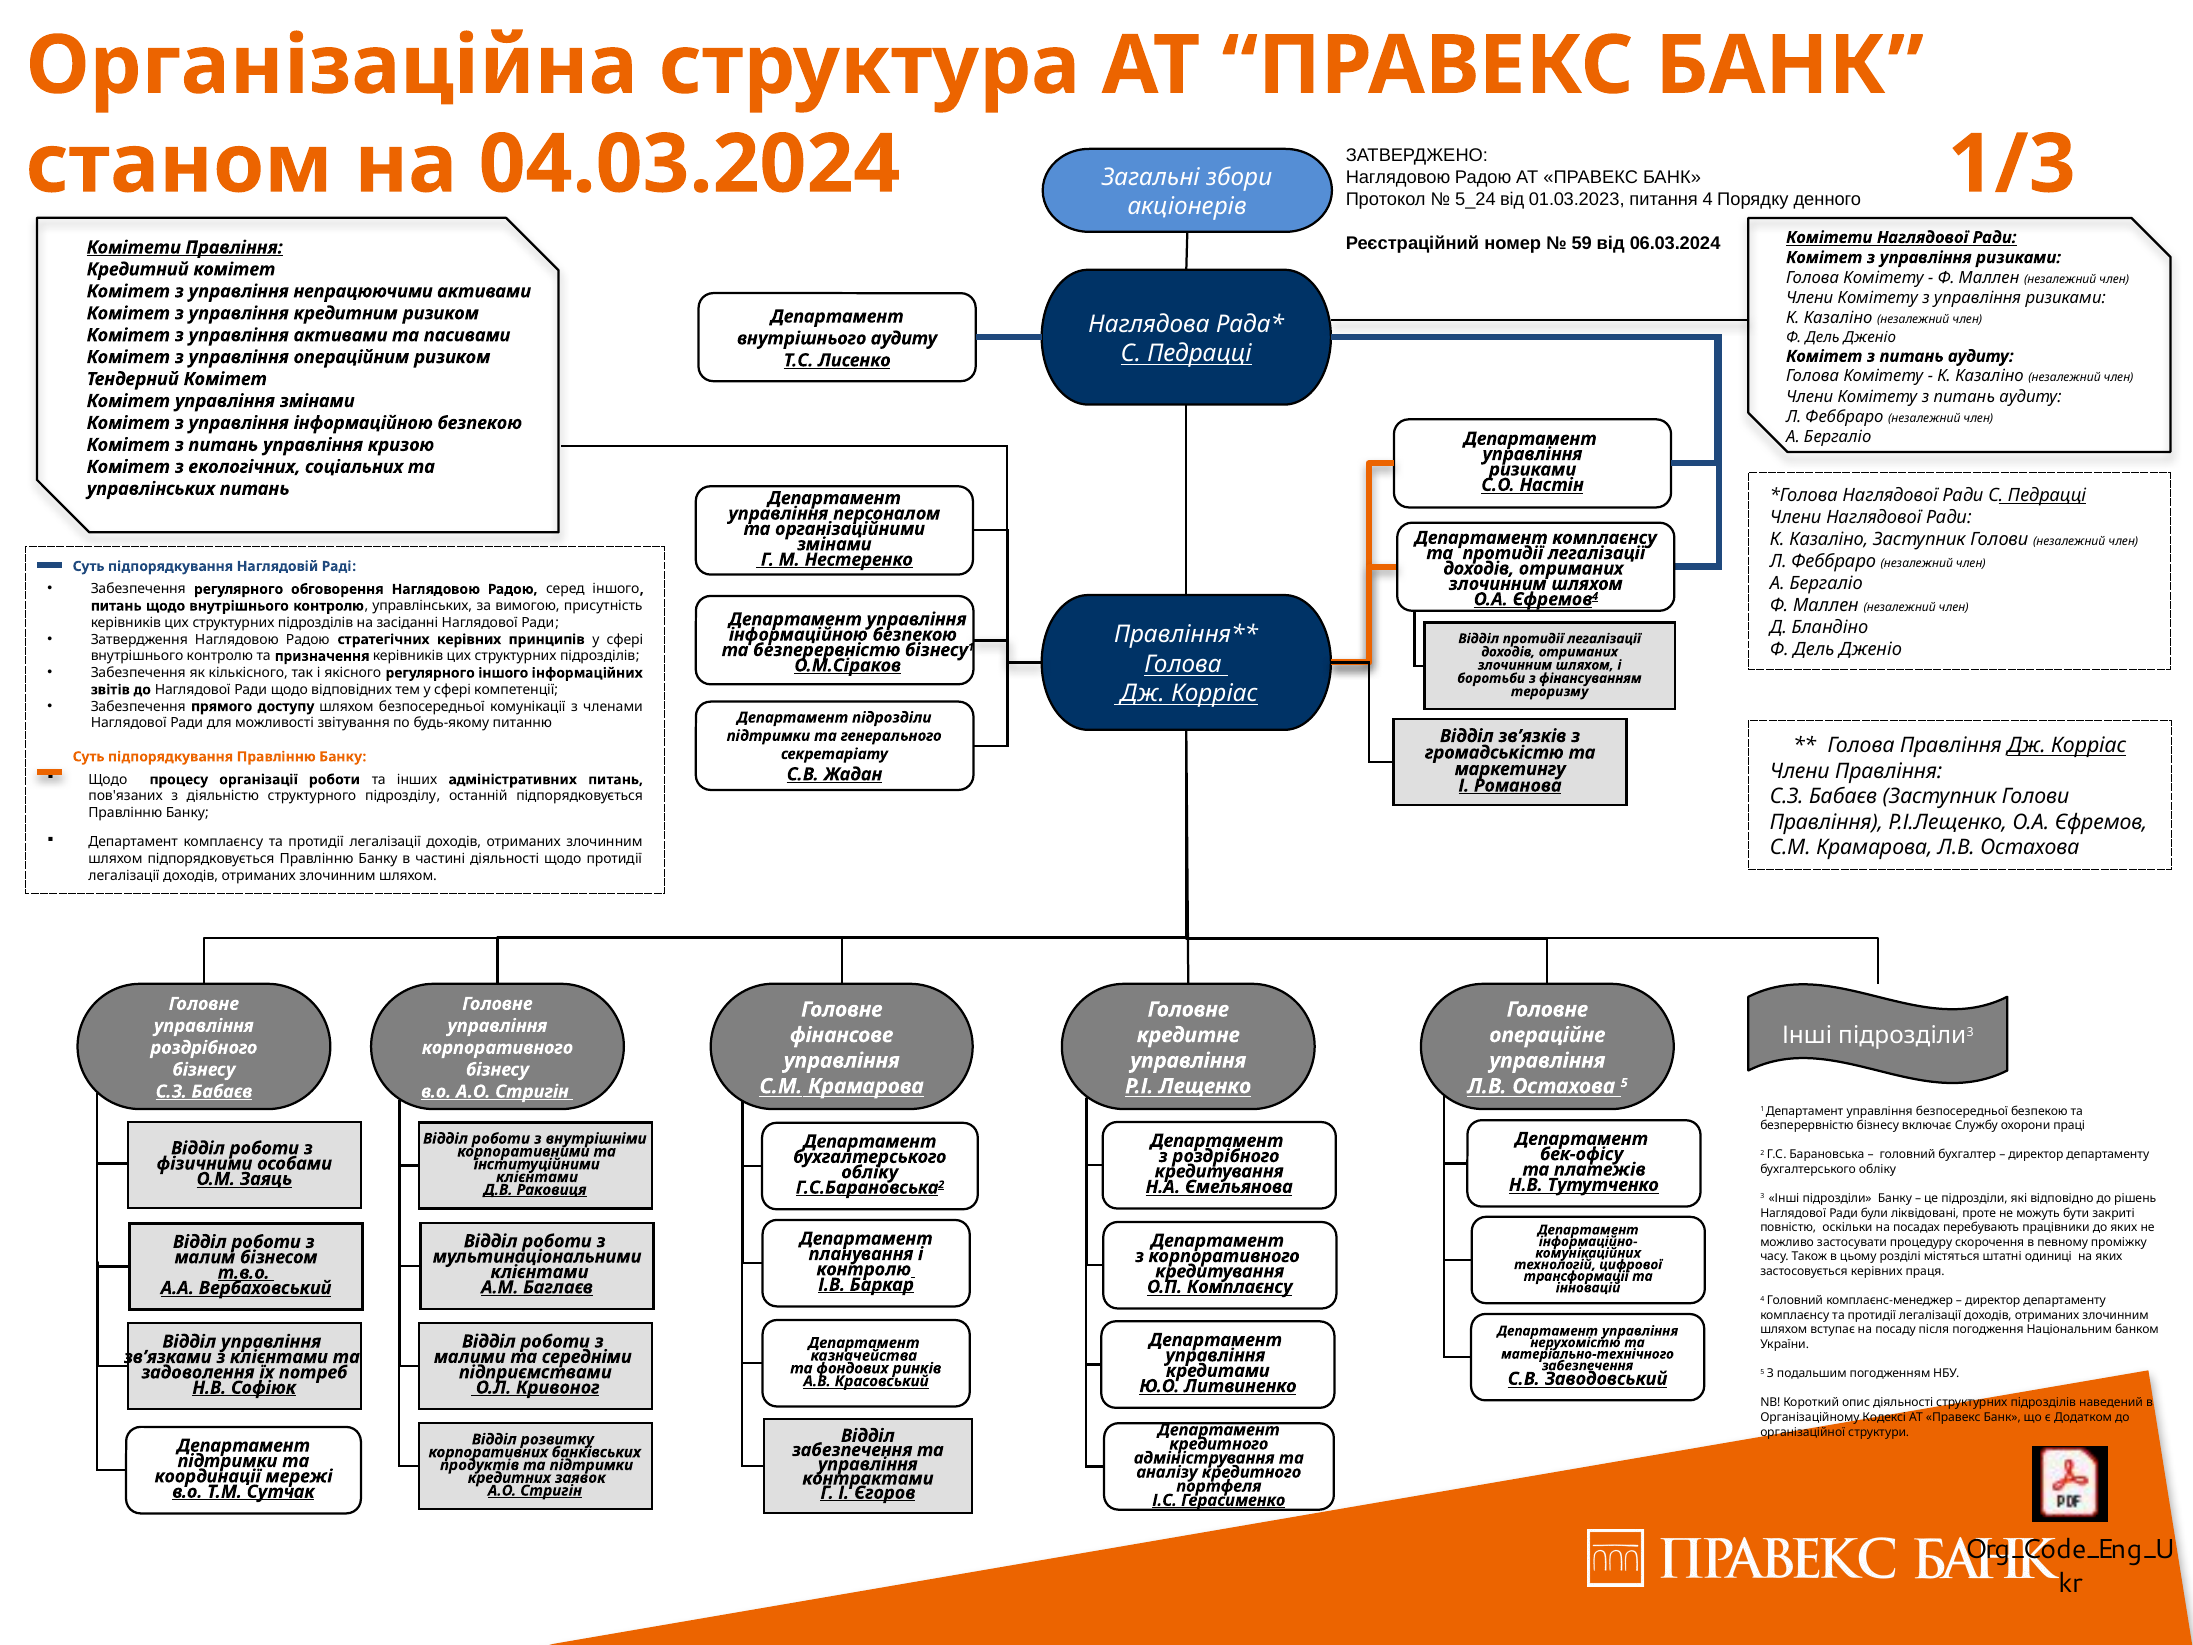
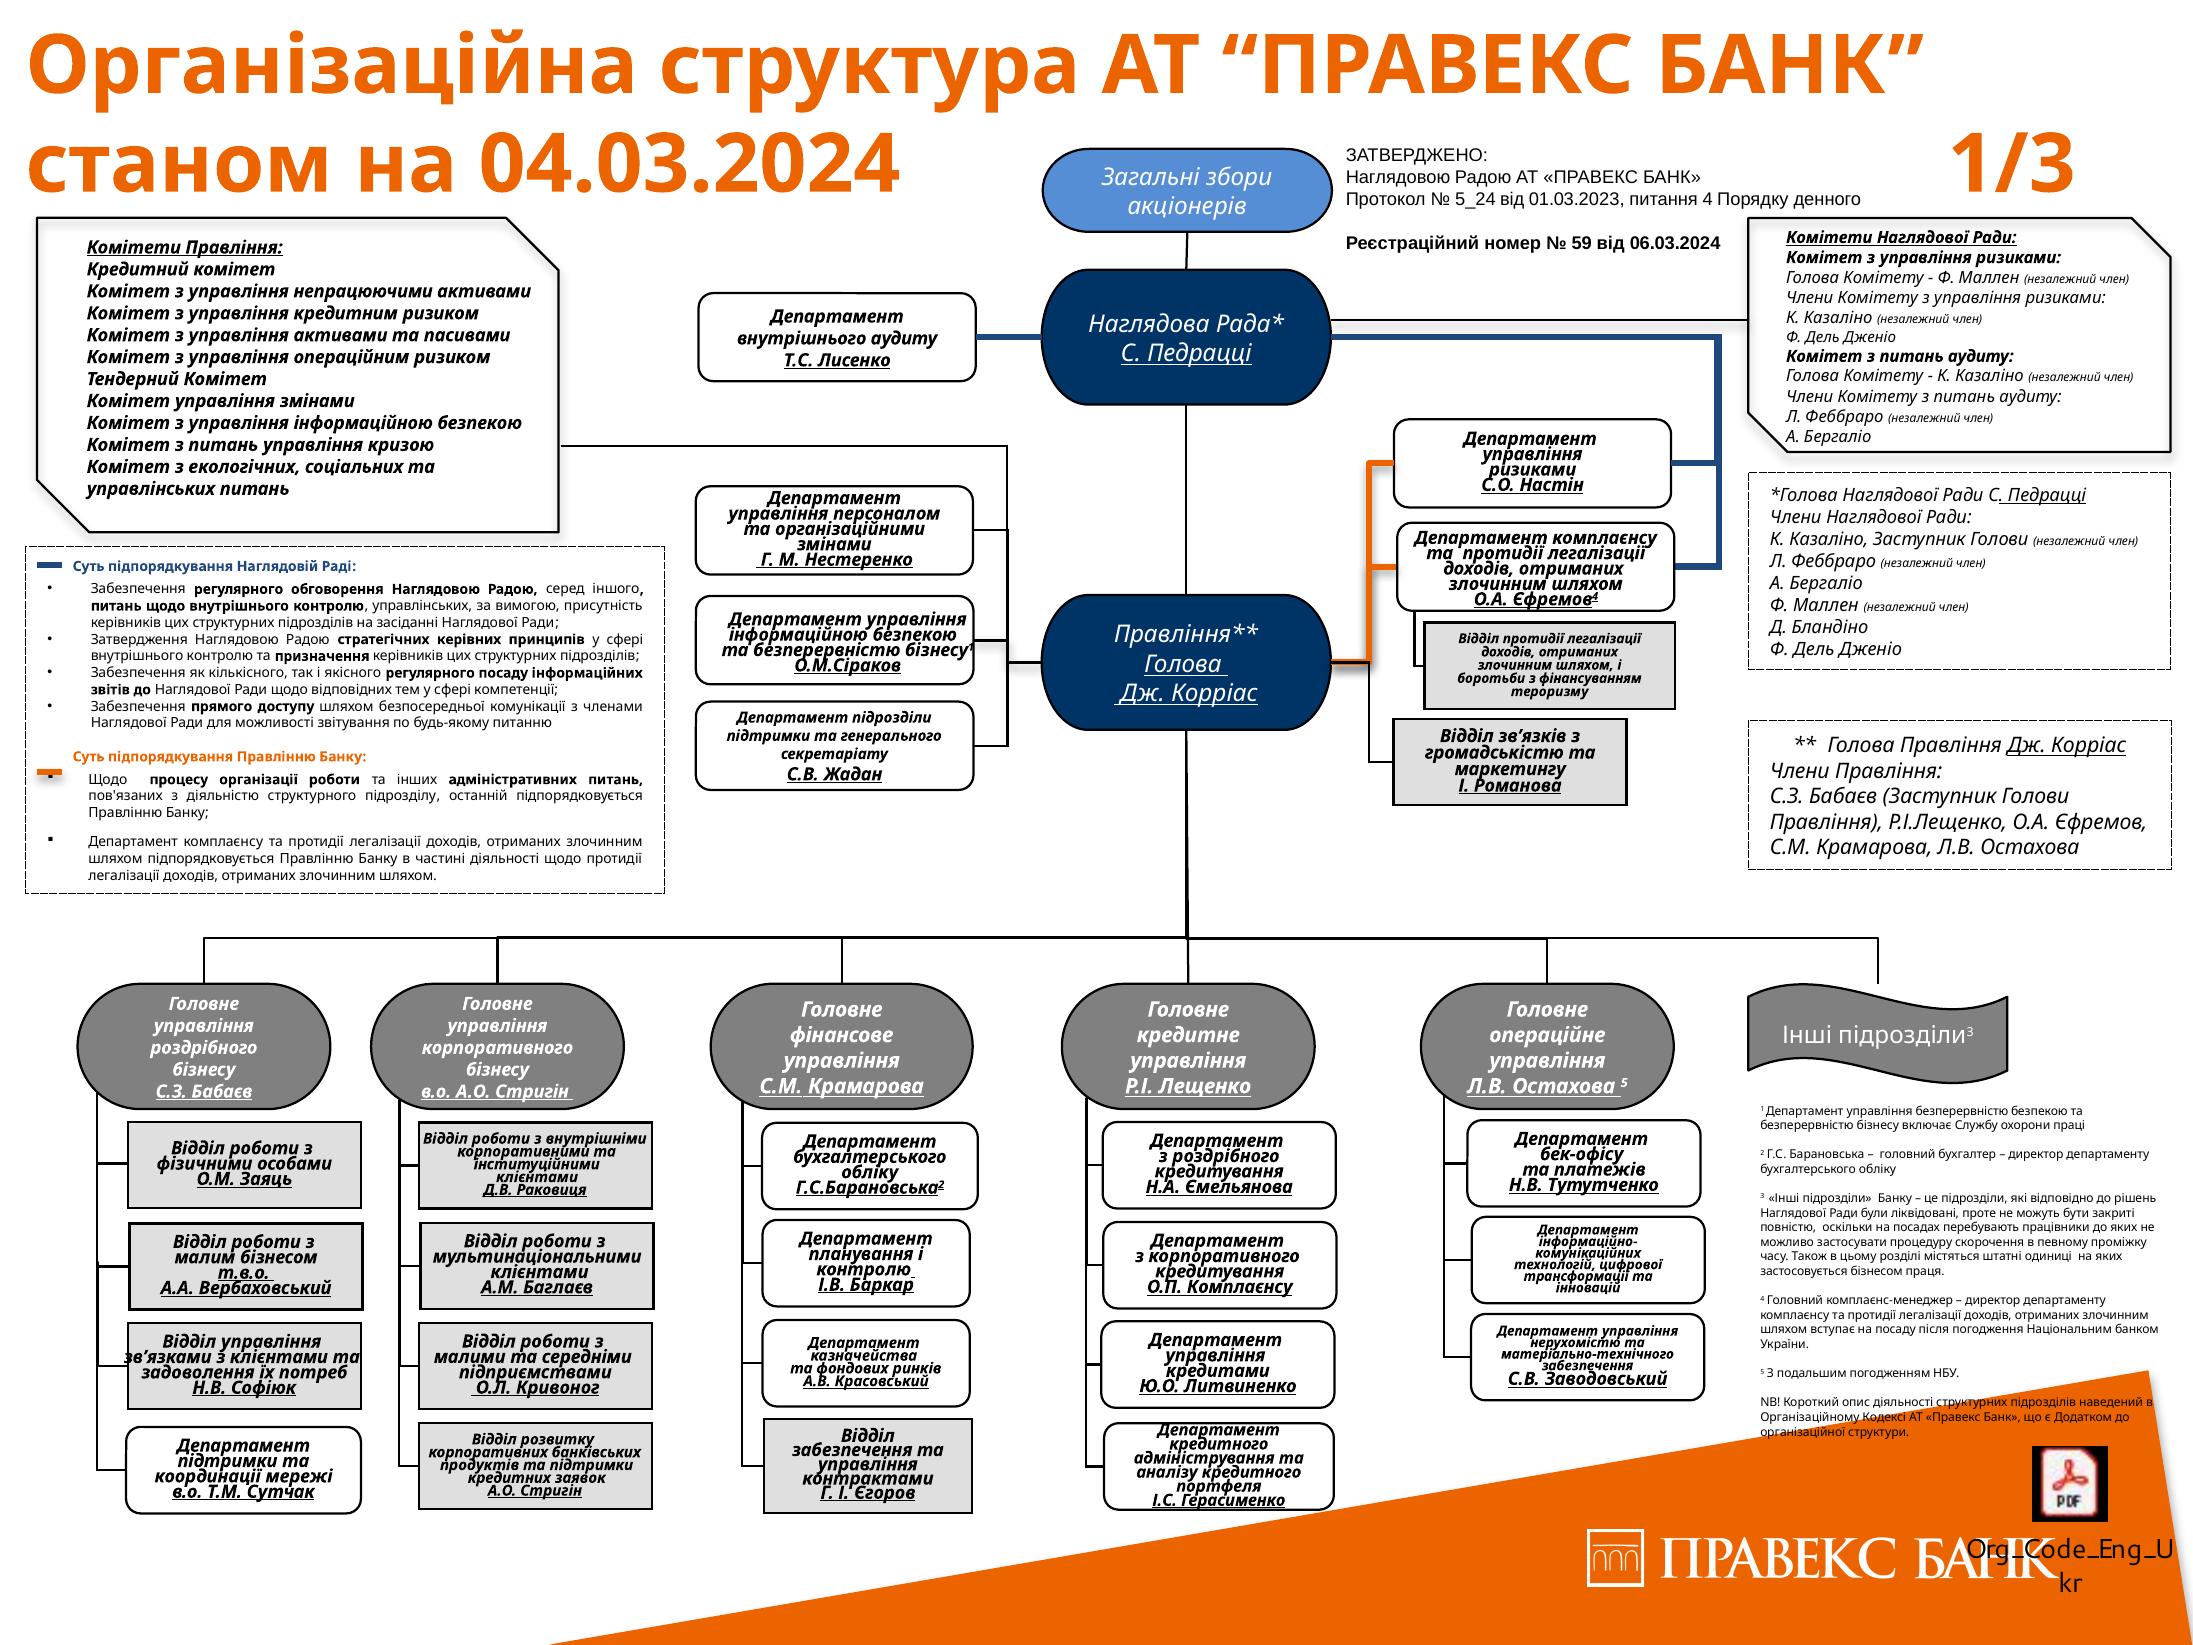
регулярного іншого: іншого -> посаду (503, 673)
управління безпосередньої: безпосередньої -> безперервністю (1962, 1111)
застосовується керівних: керівних -> бізнесом (1877, 1271)
